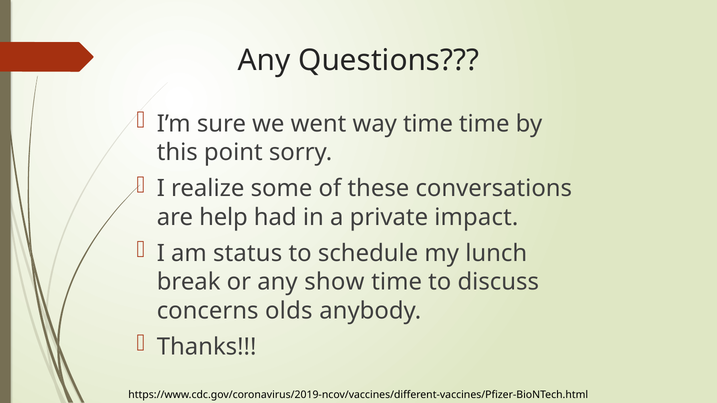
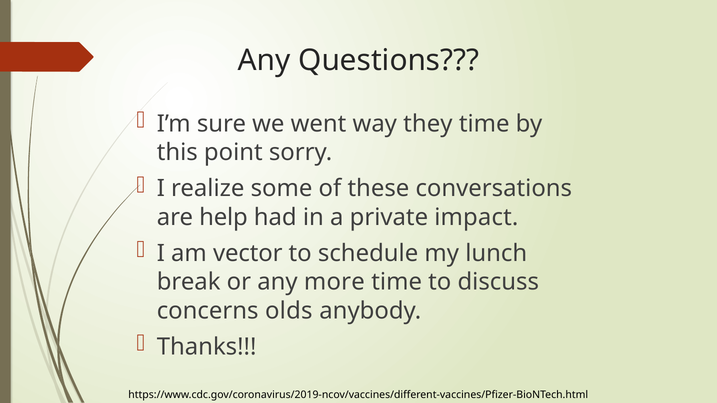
way time: time -> they (428, 124)
status: status -> vector (248, 254)
show: show -> more (334, 282)
